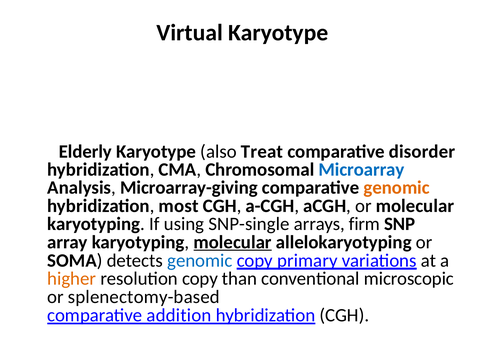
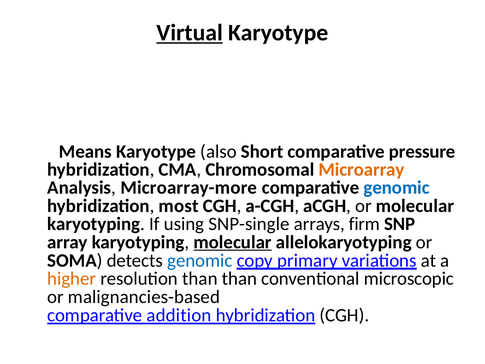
Virtual underline: none -> present (190, 33)
Elderly: Elderly -> Means (85, 151)
Treat: Treat -> Short (262, 151)
disorder: disorder -> pressure (422, 151)
Microarray colour: blue -> orange (361, 169)
Microarray-giving: Microarray-giving -> Microarray-more (189, 188)
genomic colour: orange -> blue (397, 188)
resolution copy: copy -> than (200, 279)
splenectomy-based: splenectomy-based -> malignancies-based (144, 297)
